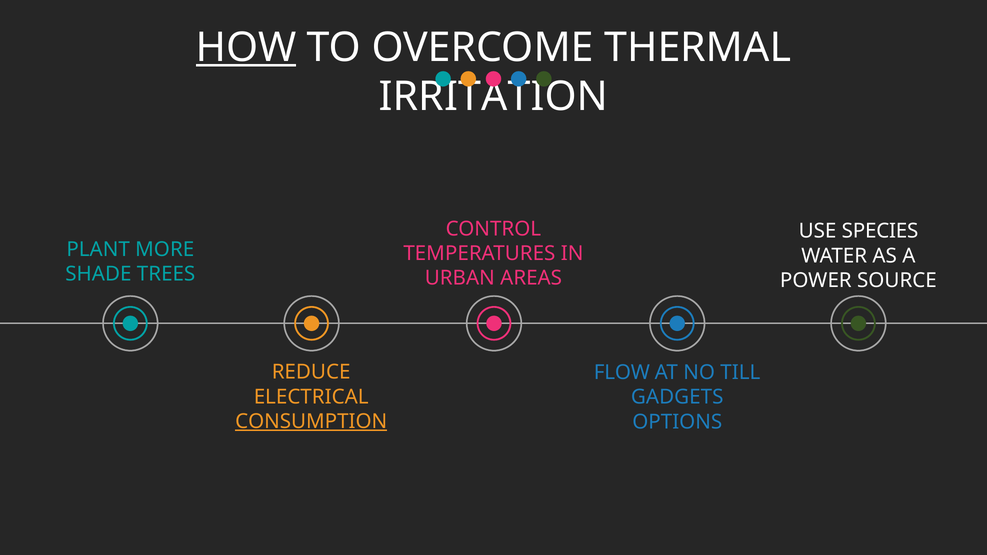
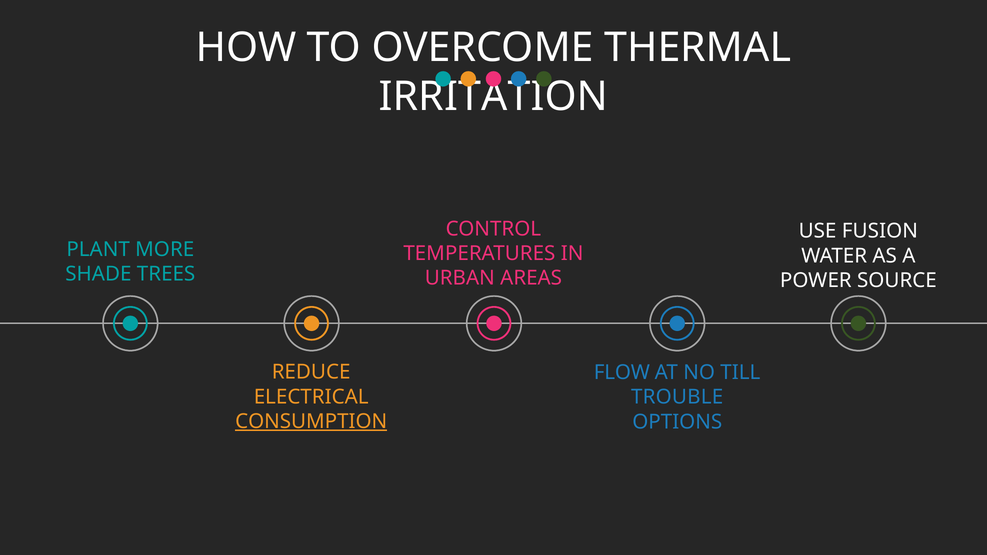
HOW underline: present -> none (246, 47)
SPECIES: SPECIES -> FUSION (880, 231)
GADGETS: GADGETS -> TROUBLE (677, 397)
